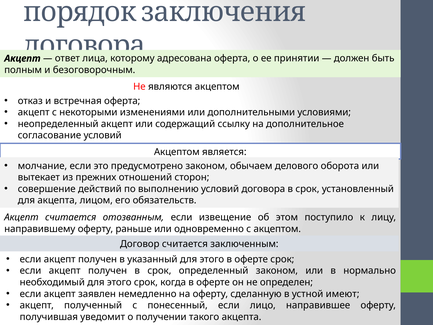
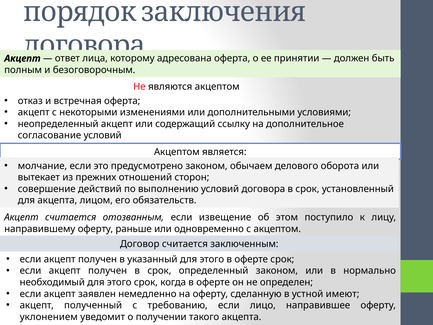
понесенный: понесенный -> требованию (178, 305)
получившая: получившая -> уклонением (49, 317)
